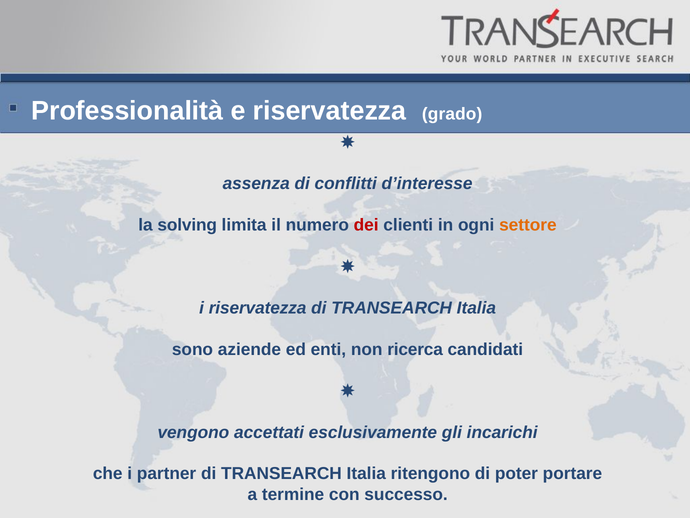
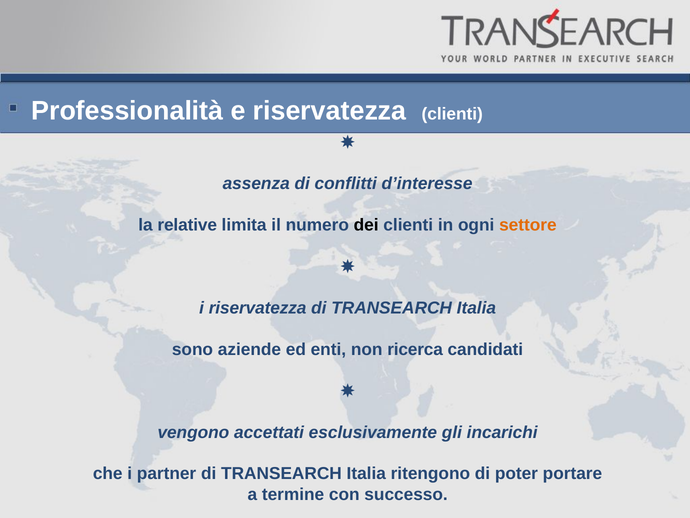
riservatezza grado: grado -> clienti (452, 114)
solving: solving -> relative (187, 225)
dei colour: red -> black (366, 225)
